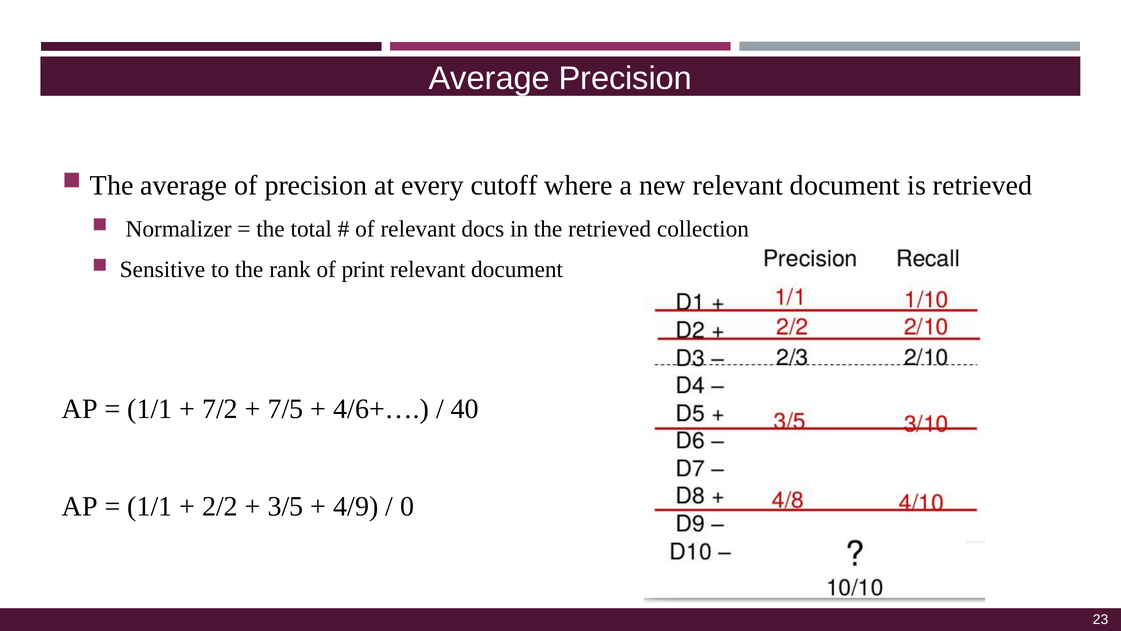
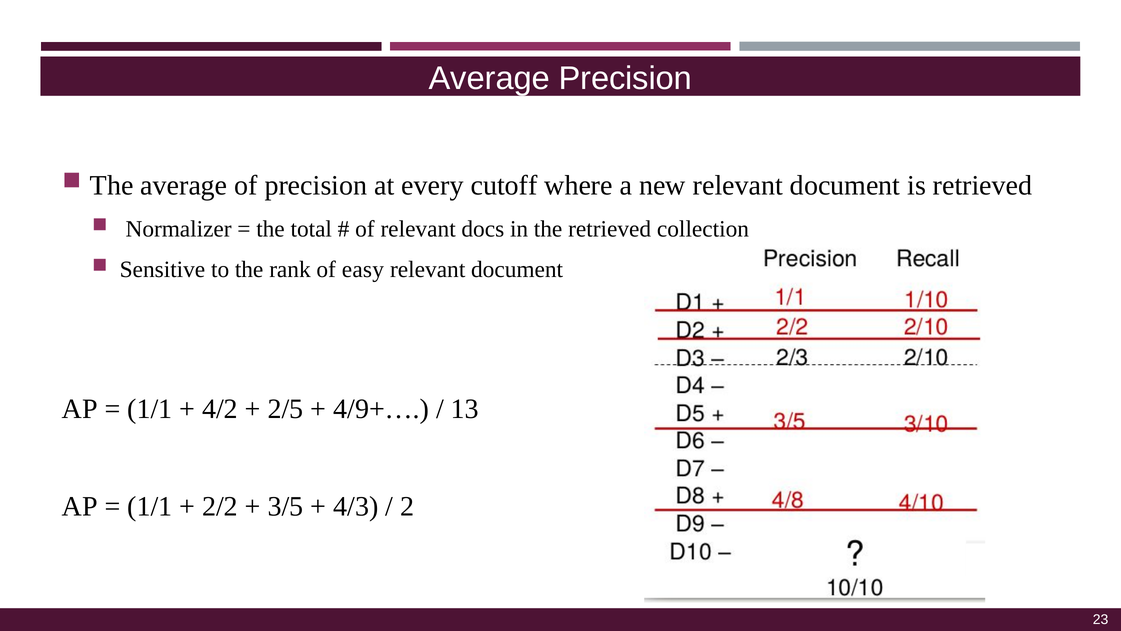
print: print -> easy (363, 269)
7/2: 7/2 -> 4/2 (220, 409)
7/5: 7/5 -> 2/5 (286, 409)
4/6+…: 4/6+… -> 4/9+… (381, 409)
40: 40 -> 13 (465, 409)
4/9: 4/9 -> 4/3 (356, 506)
0: 0 -> 2 (407, 506)
